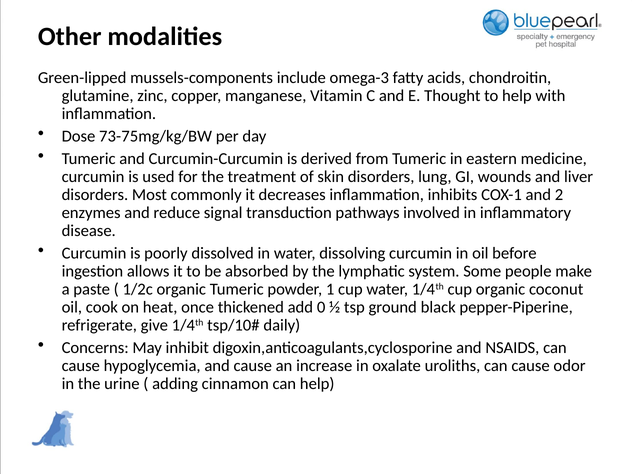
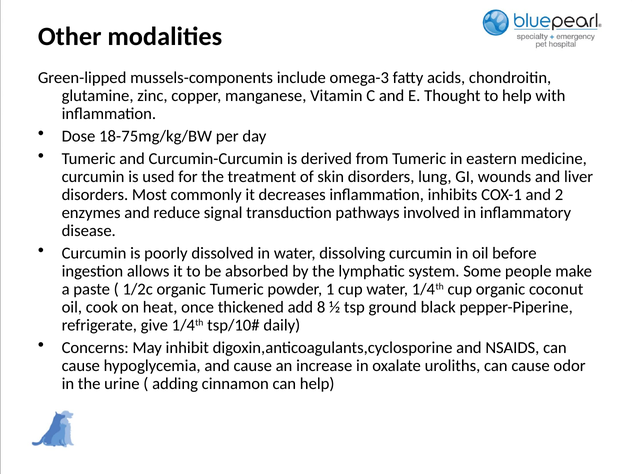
73-75mg/kg/BW: 73-75mg/kg/BW -> 18-75mg/kg/BW (156, 136)
0: 0 -> 8 (321, 307)
